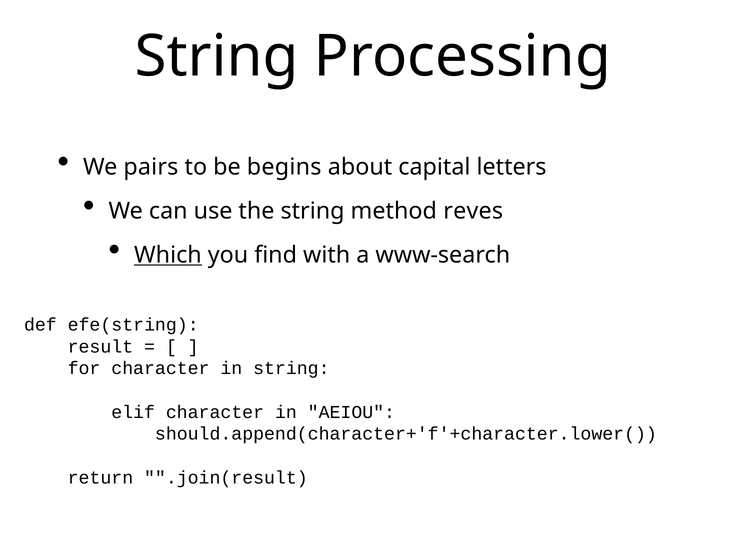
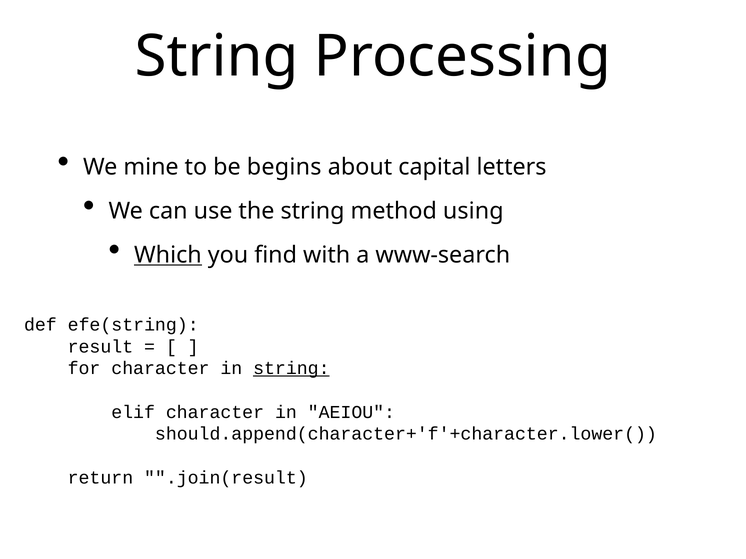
pairs: pairs -> mine (151, 167)
reves: reves -> using (473, 211)
string underline: none -> present (291, 369)
